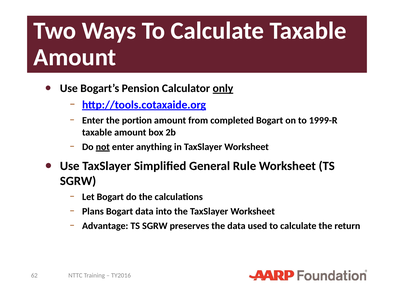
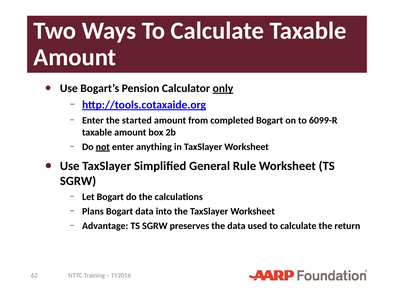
portion: portion -> started (137, 121)
1999-R: 1999-R -> 6099-R (323, 121)
